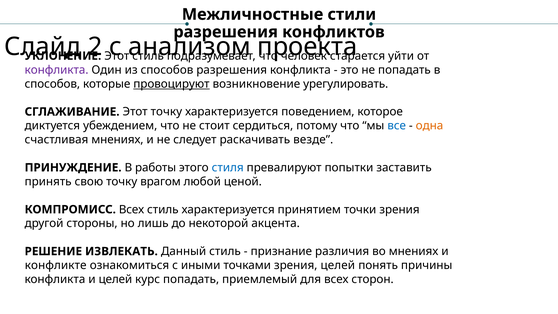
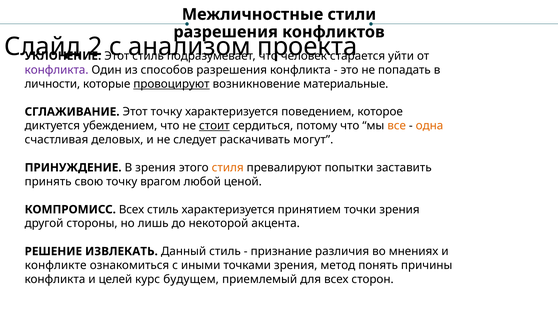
способов: способов -> личности (52, 84)
урегулировать: урегулировать -> материальные (346, 84)
стоит underline: none -> present (214, 126)
все colour: blue -> orange (397, 126)
счастливая мнениях: мнениях -> деловых (117, 140)
везде: везде -> могут (313, 140)
В работы: работы -> зрения (155, 168)
стиля colour: blue -> orange (228, 168)
зрения целей: целей -> метод (338, 265)
курс попадать: попадать -> будущем (191, 279)
